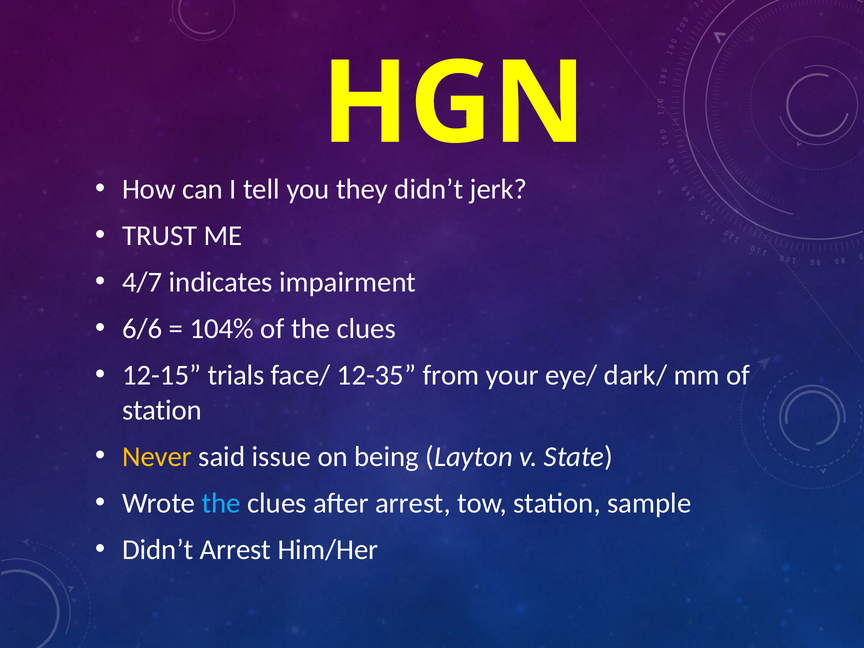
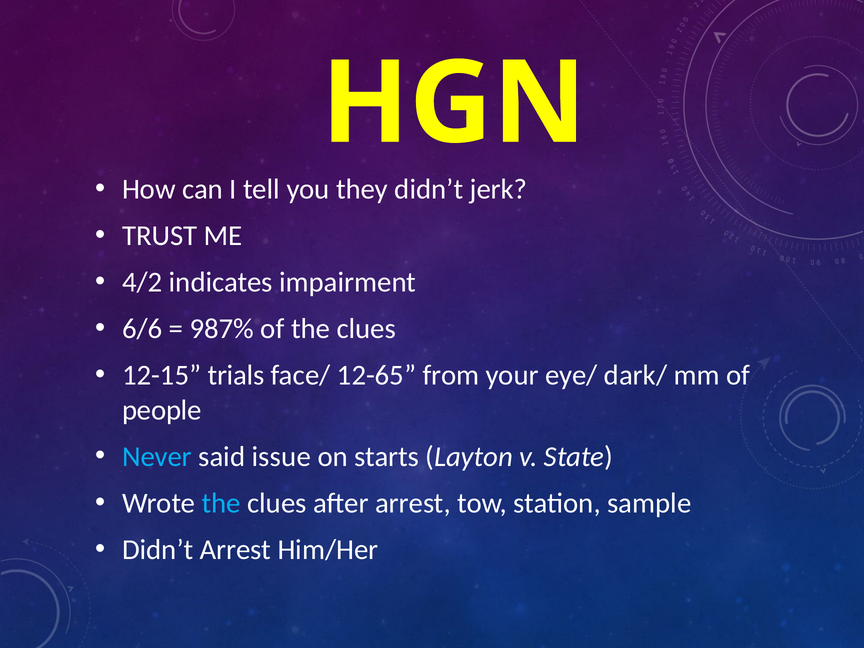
4/7: 4/7 -> 4/2 (142, 282)
104%: 104% -> 987% (222, 329)
12-35: 12-35 -> 12-65 (377, 375)
station: station -> people (162, 410)
Never colour: yellow -> light blue (157, 457)
being: being -> starts (387, 457)
